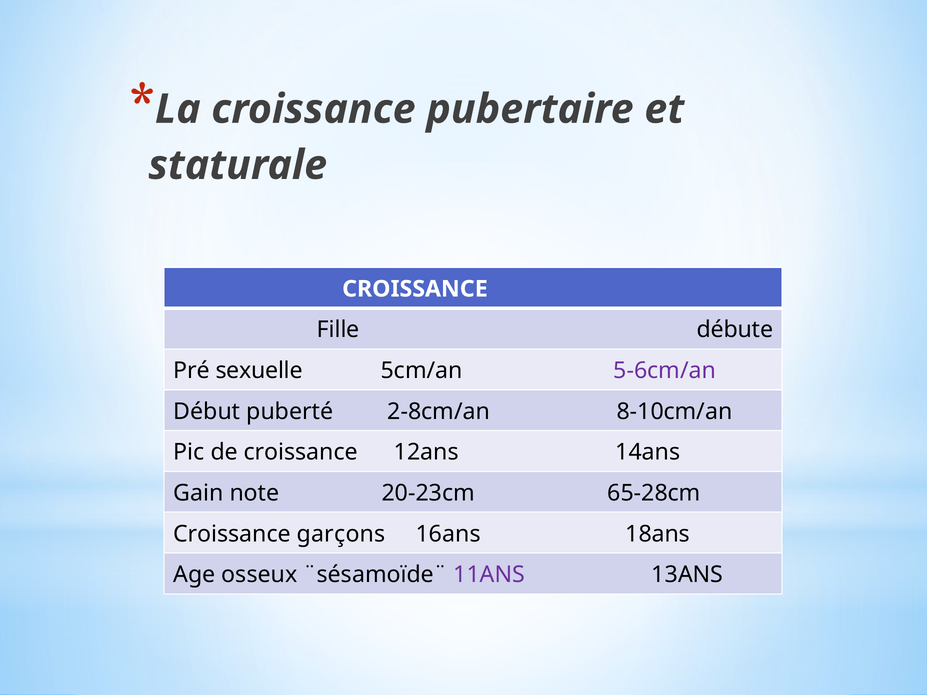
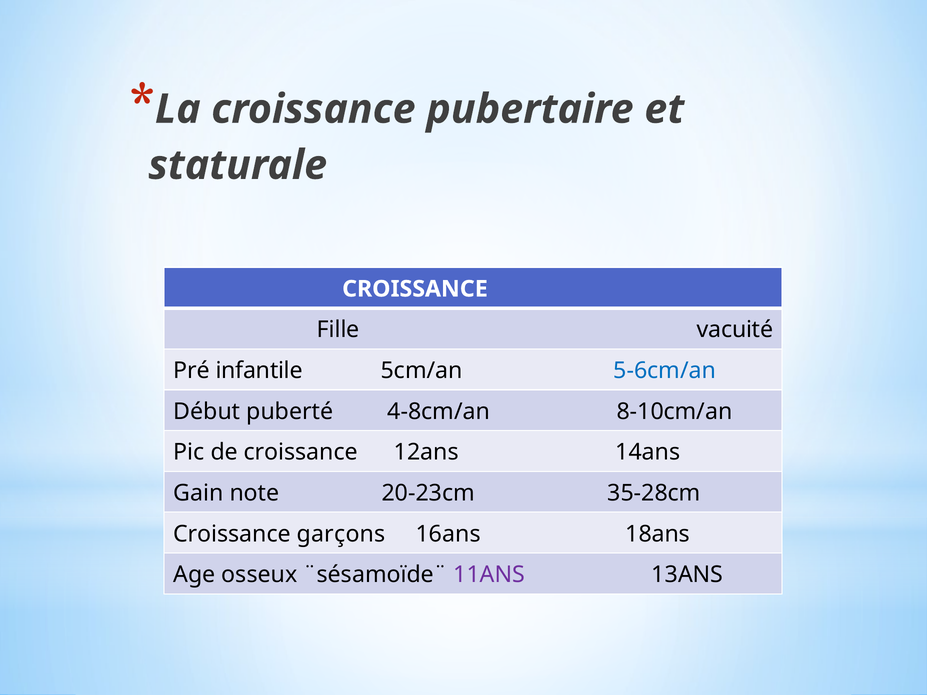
débute: débute -> vacuité (735, 330)
sexuelle: sexuelle -> infantile (259, 371)
5-6cm/an colour: purple -> blue (665, 371)
2-8cm/an: 2-8cm/an -> 4-8cm/an (439, 412)
65-28cm: 65-28cm -> 35-28cm (654, 493)
